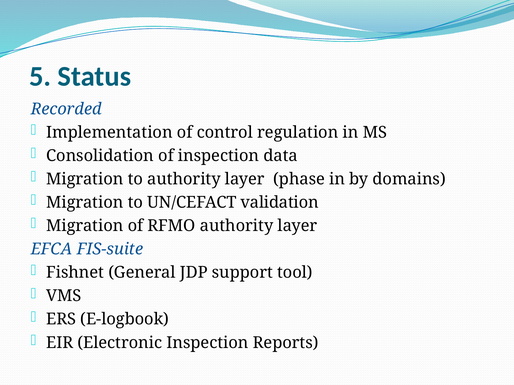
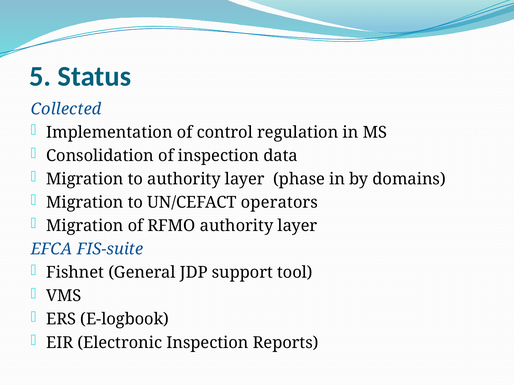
Recorded: Recorded -> Collected (66, 109)
validation: validation -> operators (279, 203)
